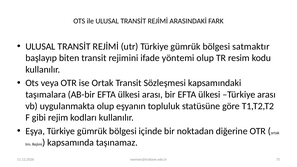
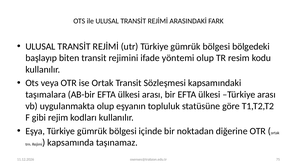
satmaktır: satmaktır -> bölgedeki (251, 47)
